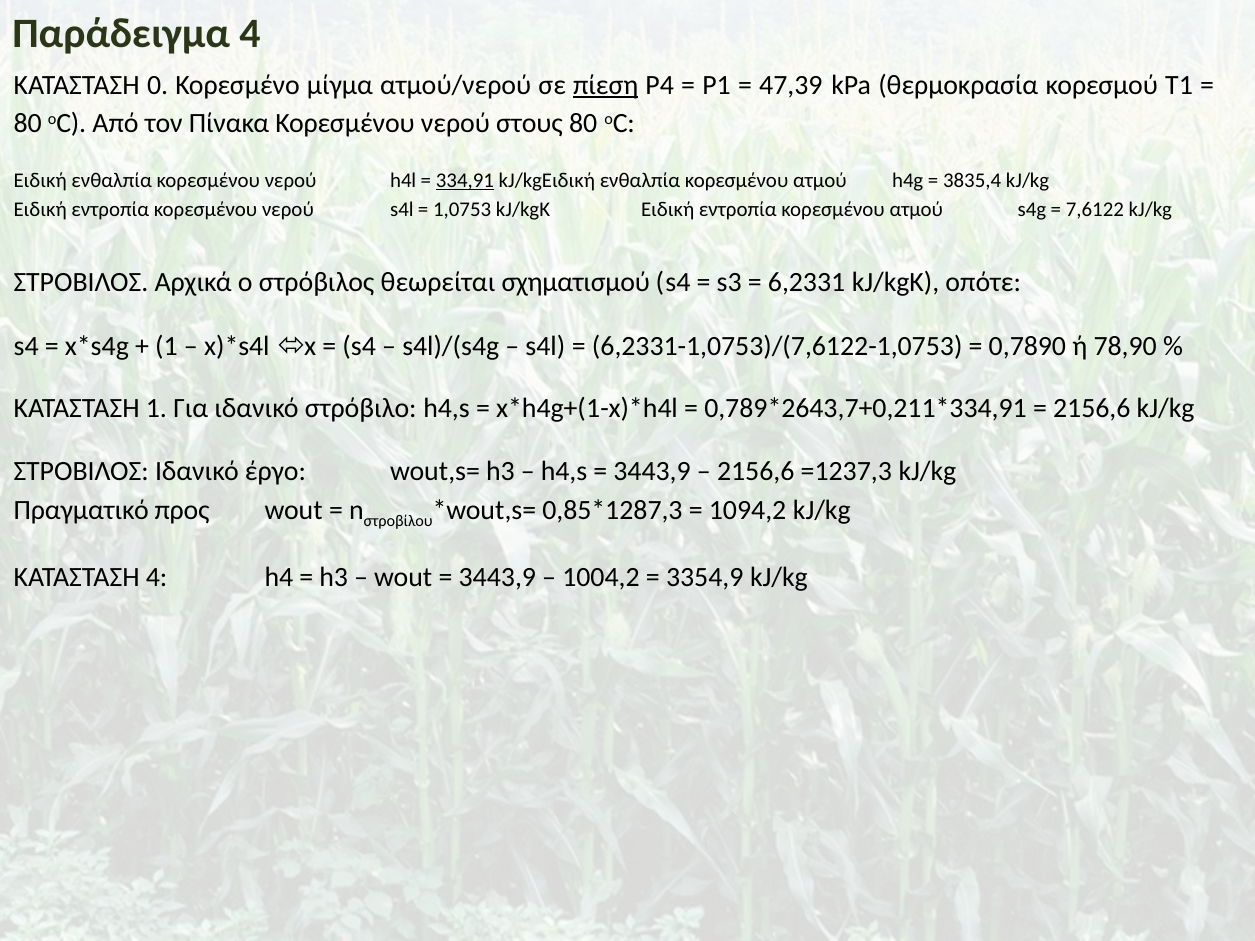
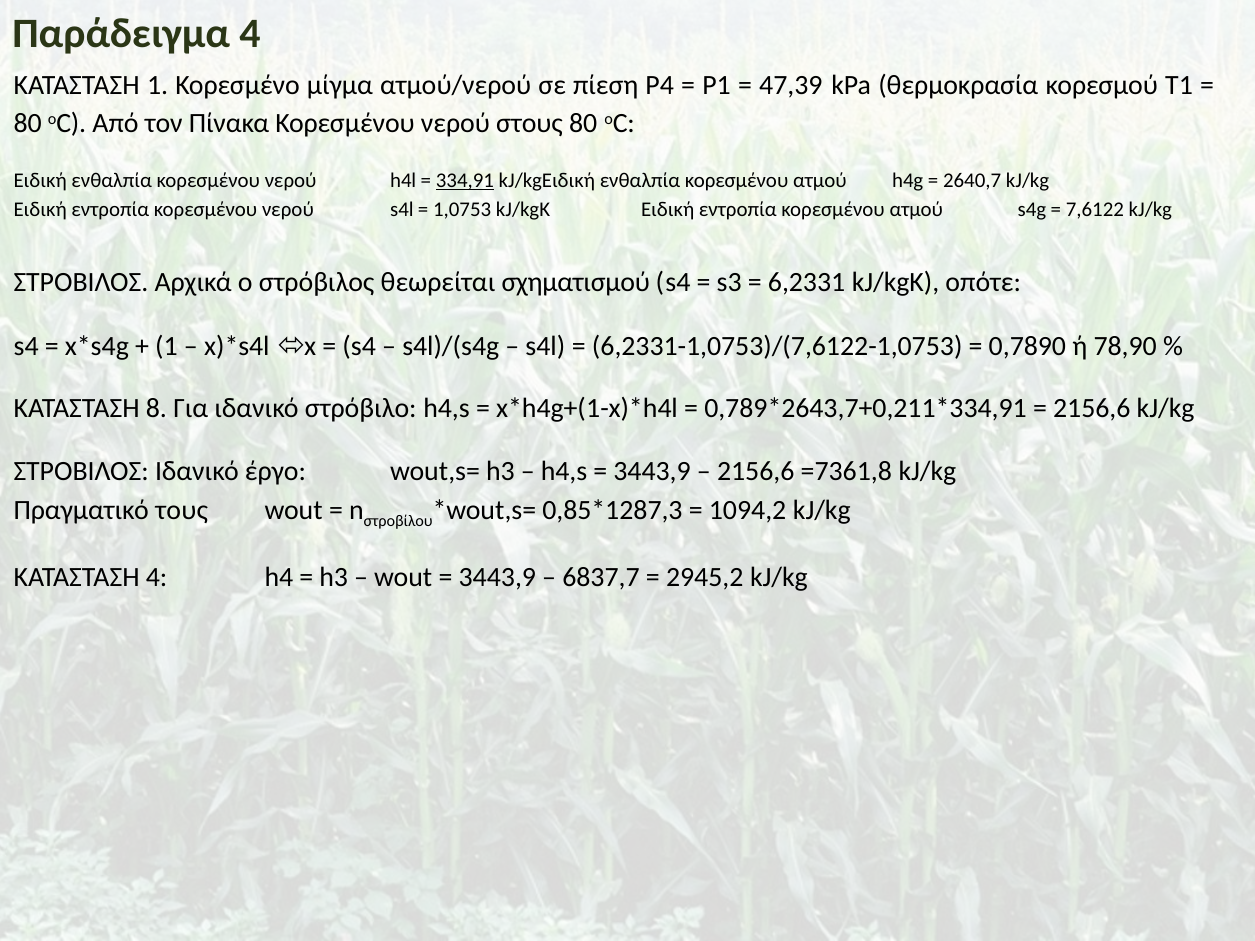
ΚΑΤΑΣΤΑΣΗ 0: 0 -> 1 (158, 85)
πίεση underline: present -> none (606, 85)
3835,4: 3835,4 -> 2640,7 (972, 180)
ΚΑΤΑΣΤΑΣΗ 1: 1 -> 8 (156, 409)
=1237,3: =1237,3 -> =7361,8 (846, 471)
προς: προς -> τους (182, 510)
1004,2: 1004,2 -> 6837,7 (601, 577)
3354,9: 3354,9 -> 2945,2 (705, 577)
